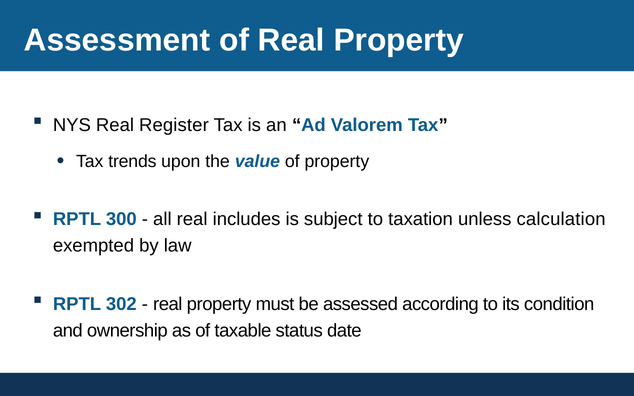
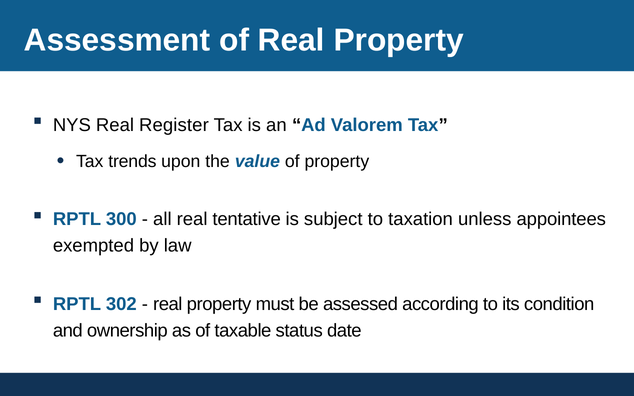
includes: includes -> tentative (247, 219)
calculation: calculation -> appointees (561, 219)
